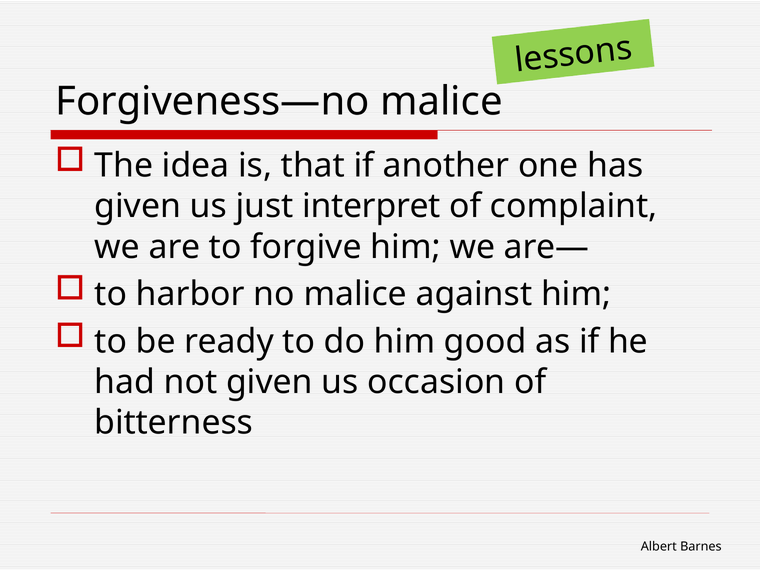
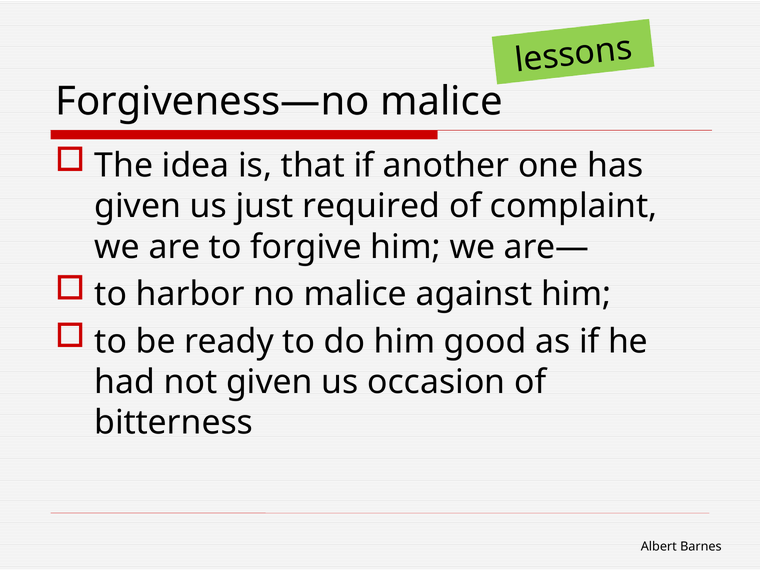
interpret: interpret -> required (371, 206)
